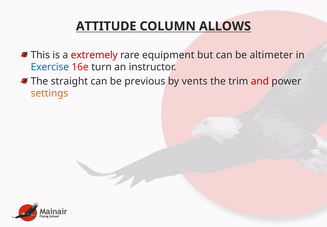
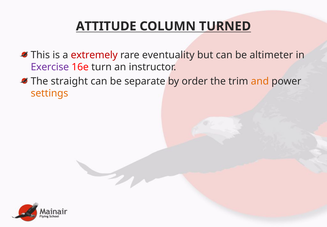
ALLOWS: ALLOWS -> TURNED (225, 26)
equipment: equipment -> eventuality (168, 55)
Exercise colour: blue -> purple (50, 67)
previous: previous -> separate (145, 81)
vents: vents -> order (195, 81)
and colour: red -> orange (260, 81)
